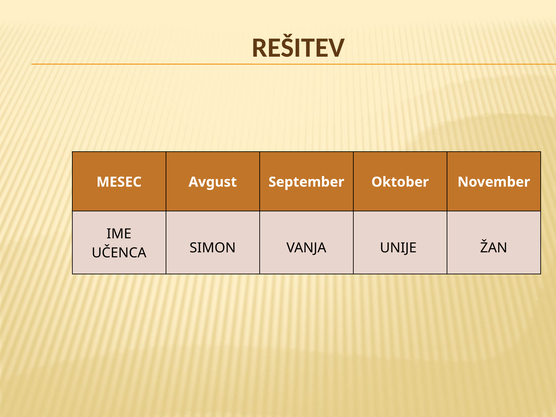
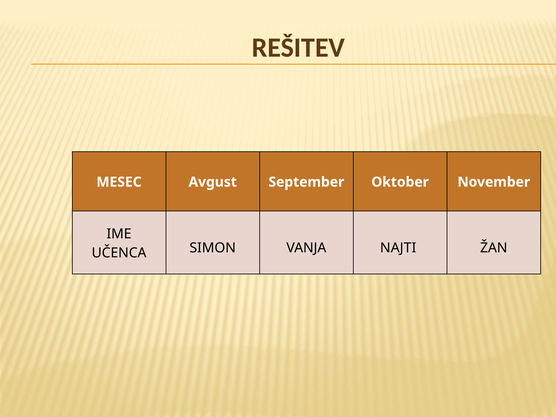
UNIJE: UNIJE -> NAJTI (398, 248)
